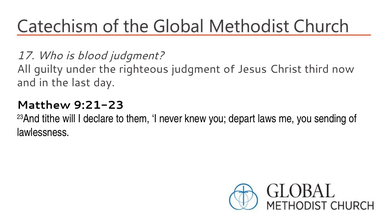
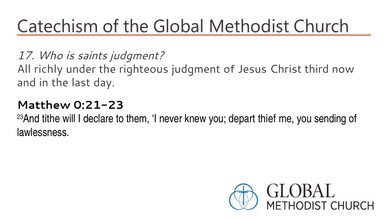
blood: blood -> saints (92, 56)
guilty: guilty -> richly (48, 69)
9:21-23: 9:21-23 -> 0:21-23 (99, 105)
laws: laws -> thief (267, 119)
